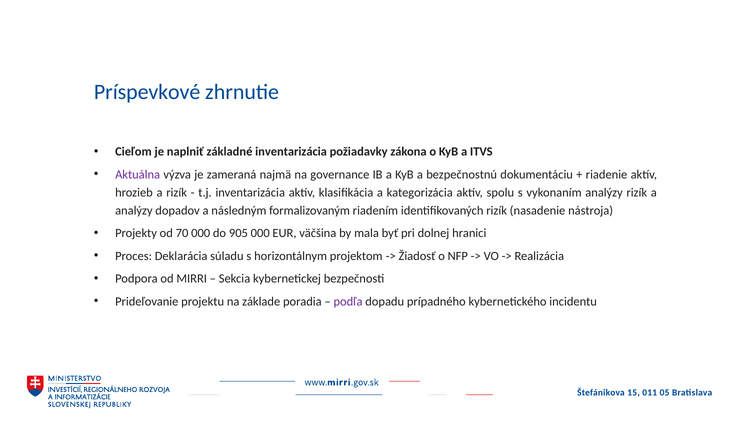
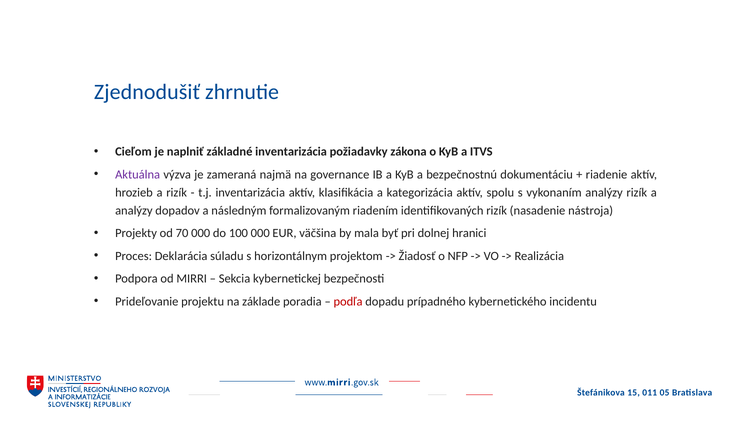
Príspevkové: Príspevkové -> Zjednodušiť (147, 92)
905: 905 -> 100 (238, 233)
podľa colour: purple -> red (348, 301)
